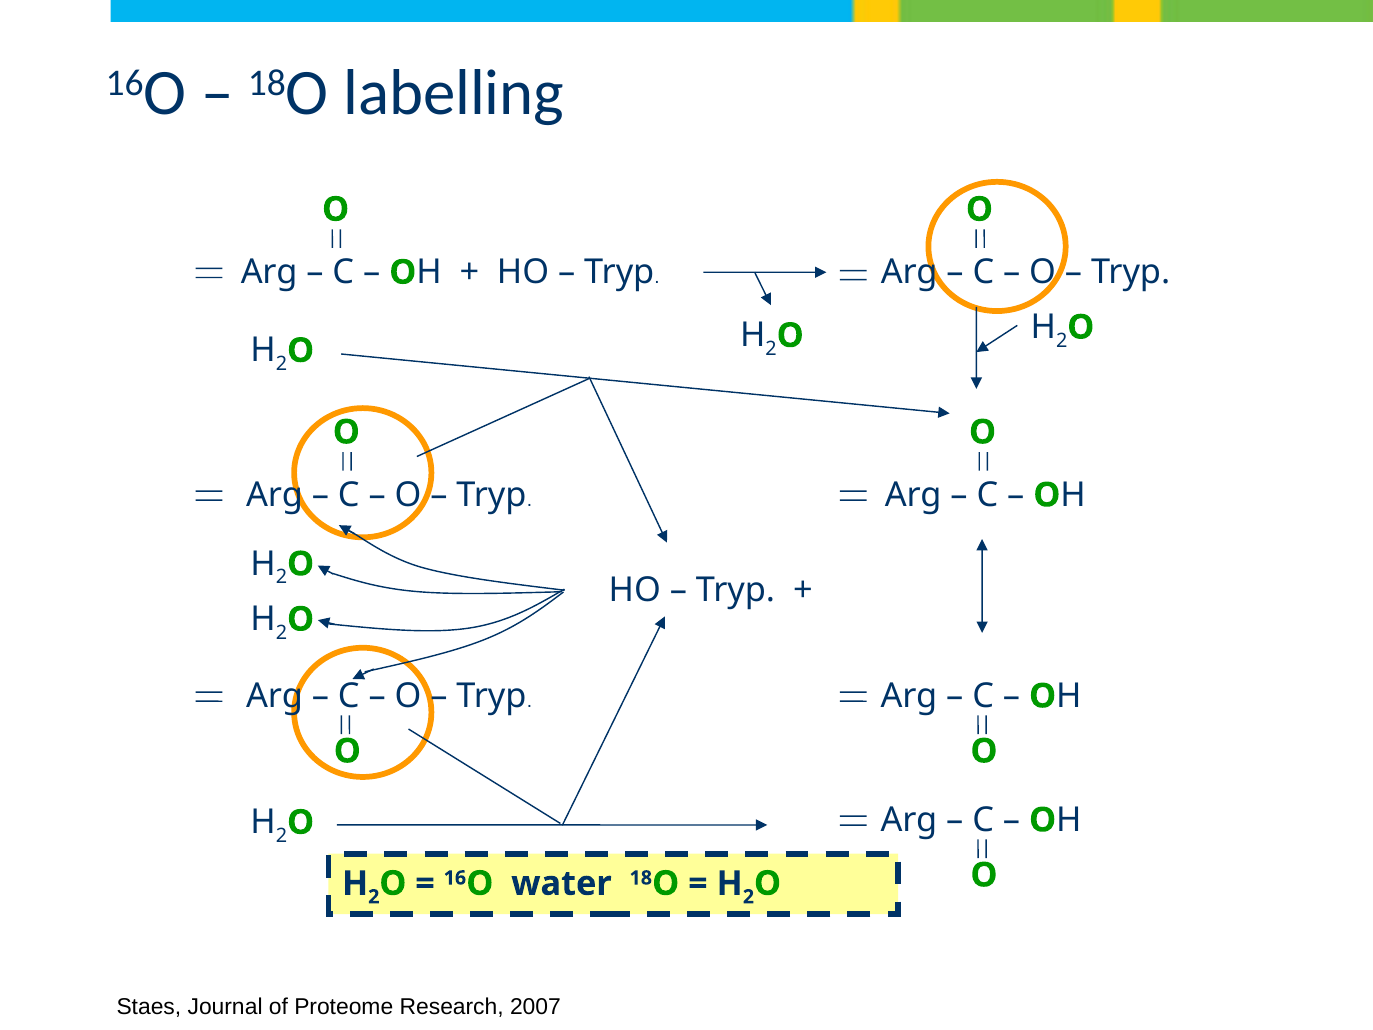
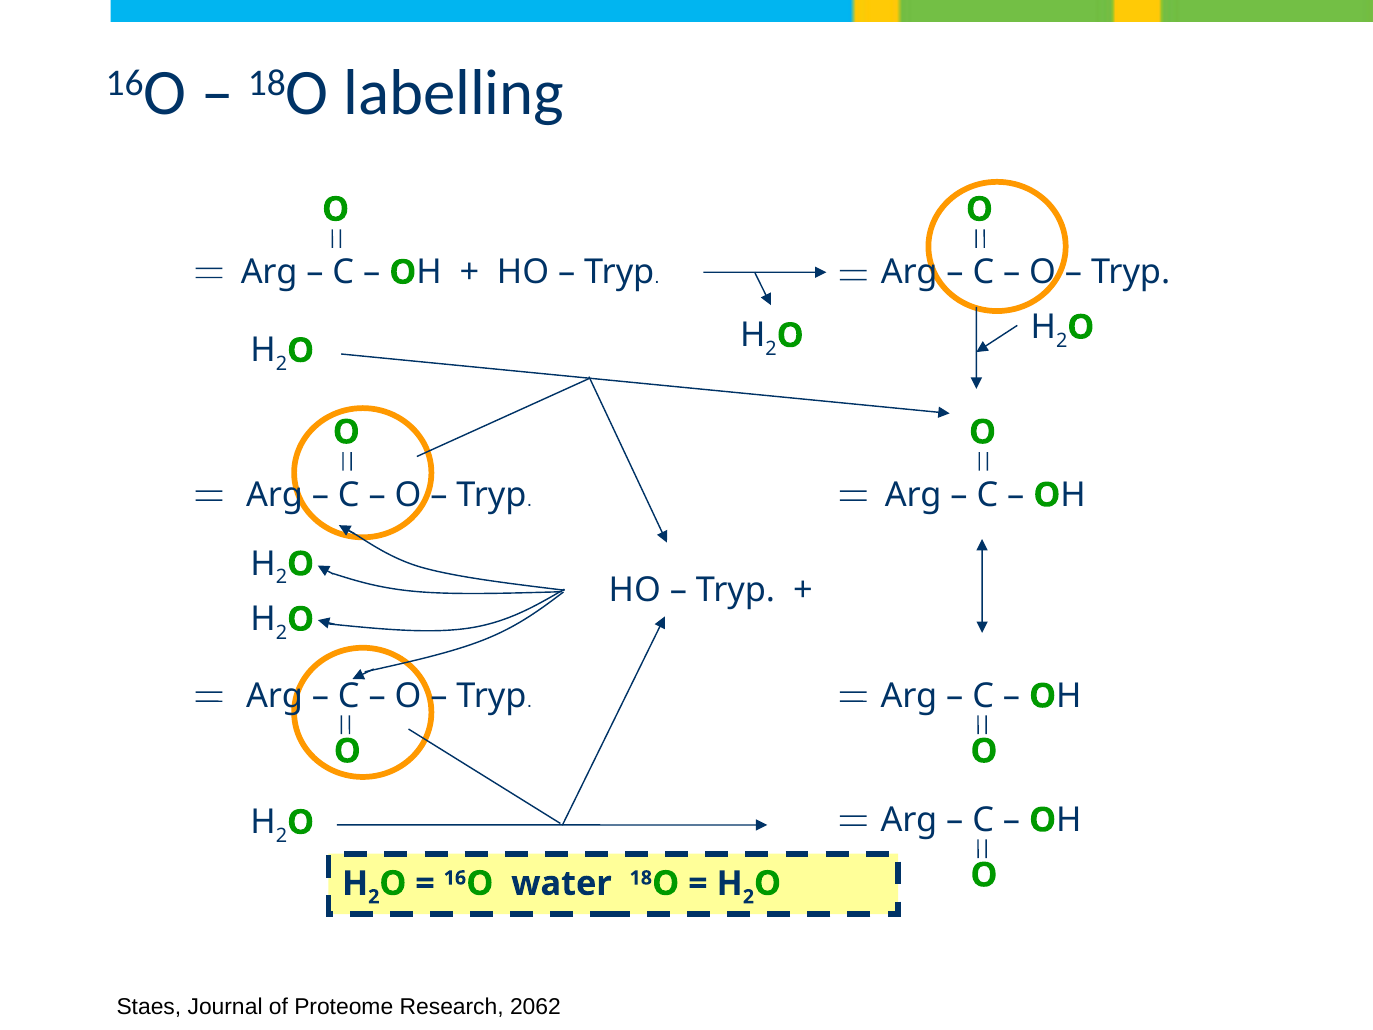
2007: 2007 -> 2062 (535, 1007)
